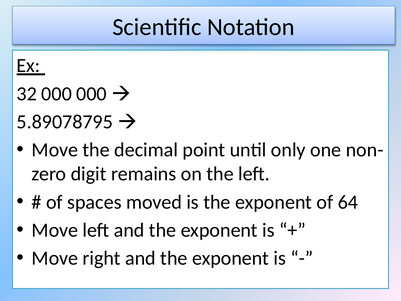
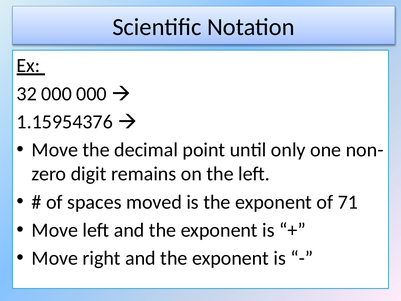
5.89078795: 5.89078795 -> 1.15954376 (65, 122)
64: 64 -> 71 (348, 202)
